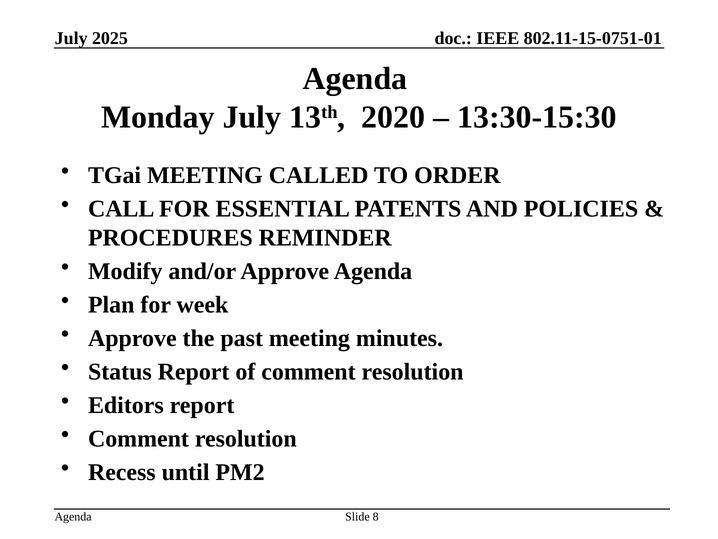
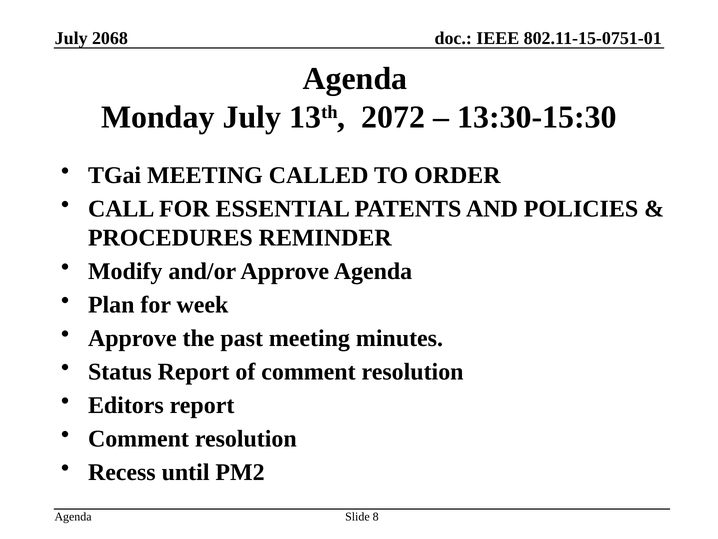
2025: 2025 -> 2068 (110, 38)
2020: 2020 -> 2072 (393, 117)
